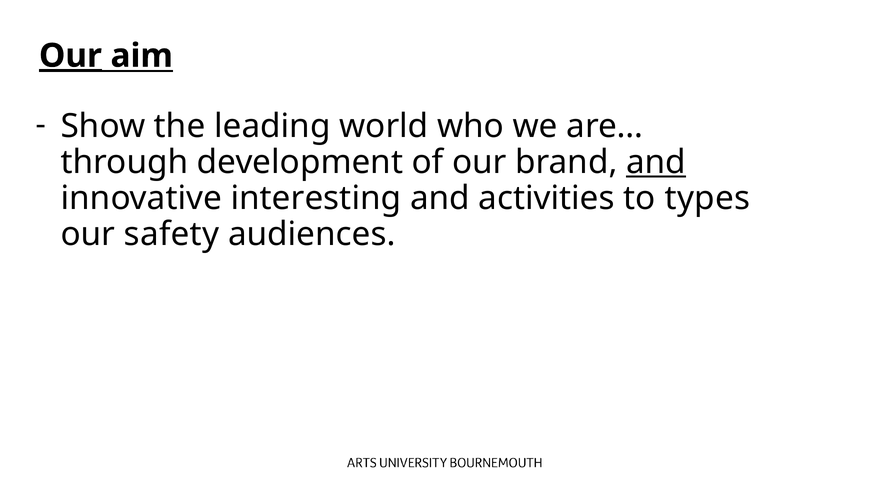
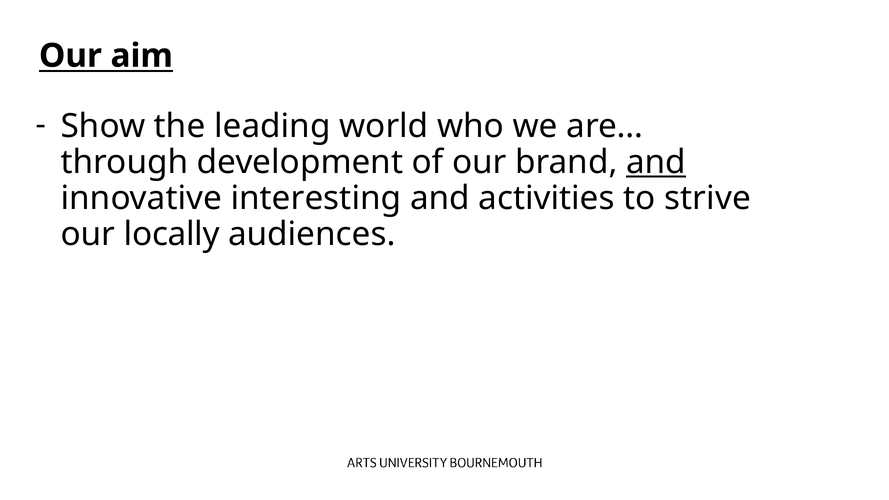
Our underline: present -> none (70, 56)
types: types -> strive (708, 198)
safety: safety -> locally (172, 234)
